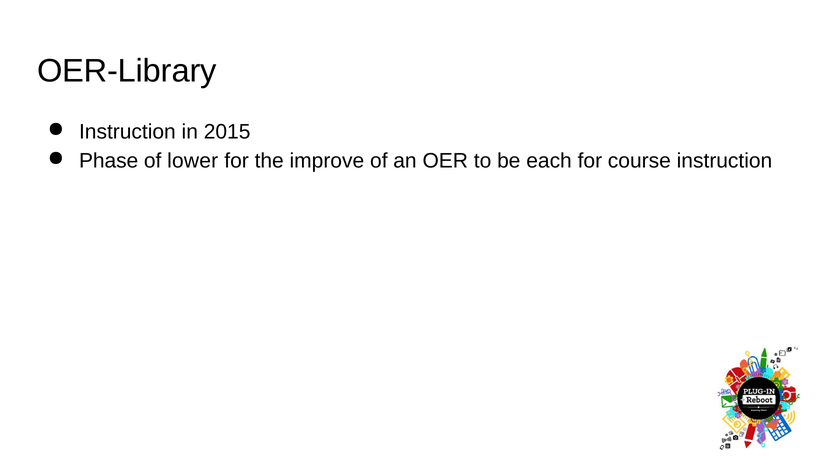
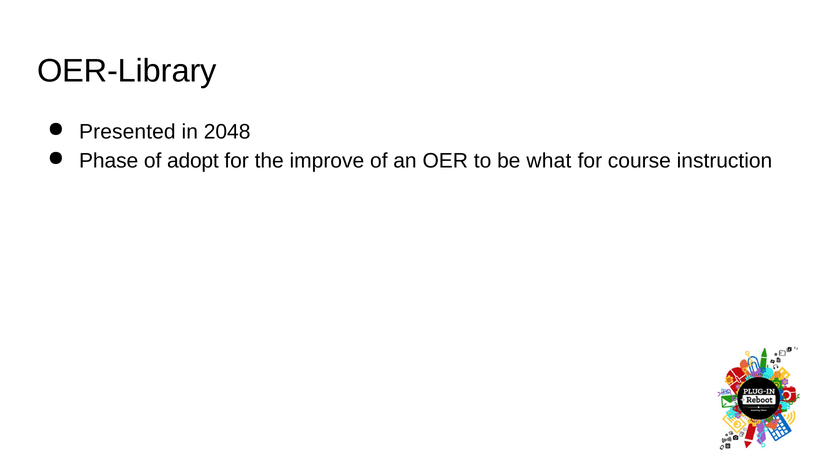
Instruction: Instruction -> Presented (127, 132)
2015: 2015 -> 2048 (227, 132)
lower: lower -> adopt (193, 161)
each: each -> what (549, 161)
